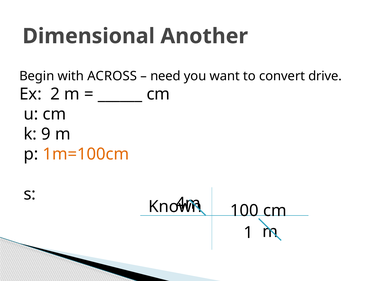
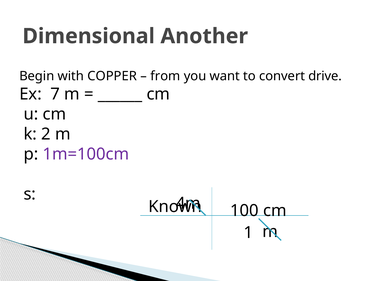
ACROSS: ACROSS -> COPPER (112, 76)
need: need -> from (165, 76)
2: 2 -> 7 (55, 94)
9: 9 -> 2 (46, 134)
1m=100cm colour: orange -> purple (86, 154)
